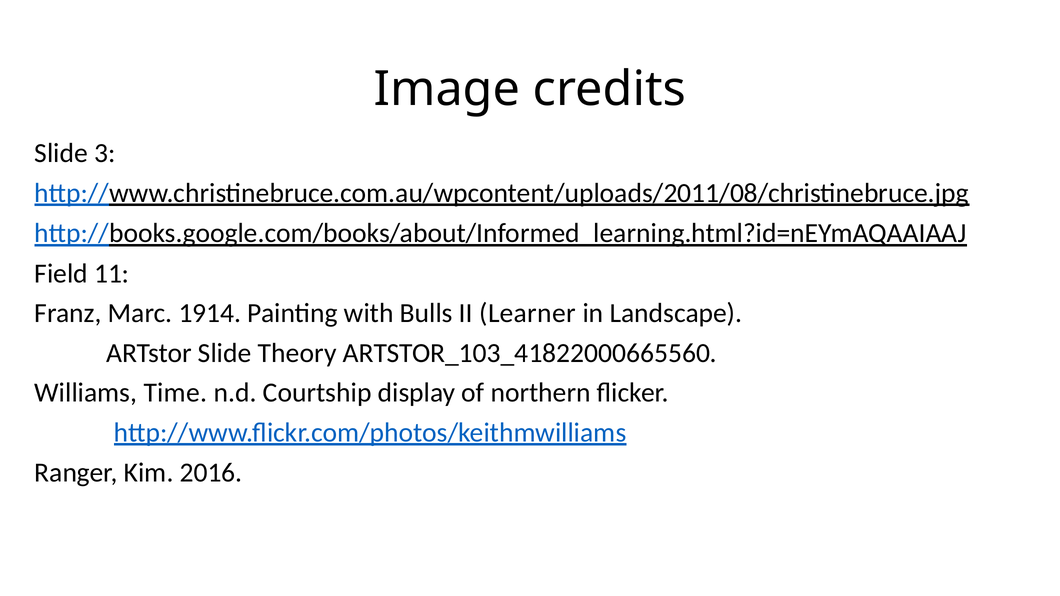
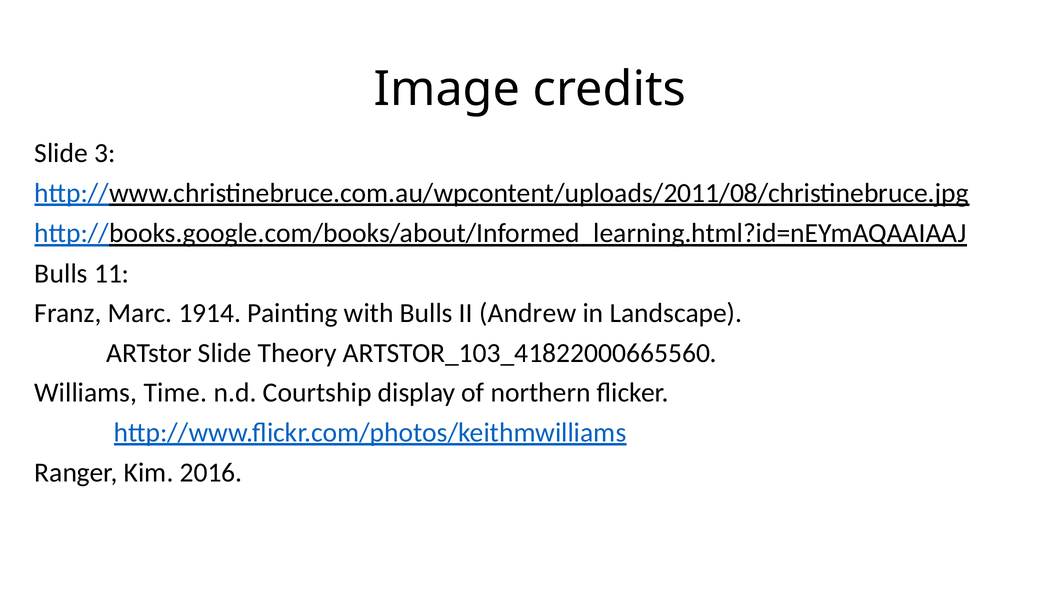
Field: Field -> Bulls (61, 274)
Learner: Learner -> Andrew (528, 313)
